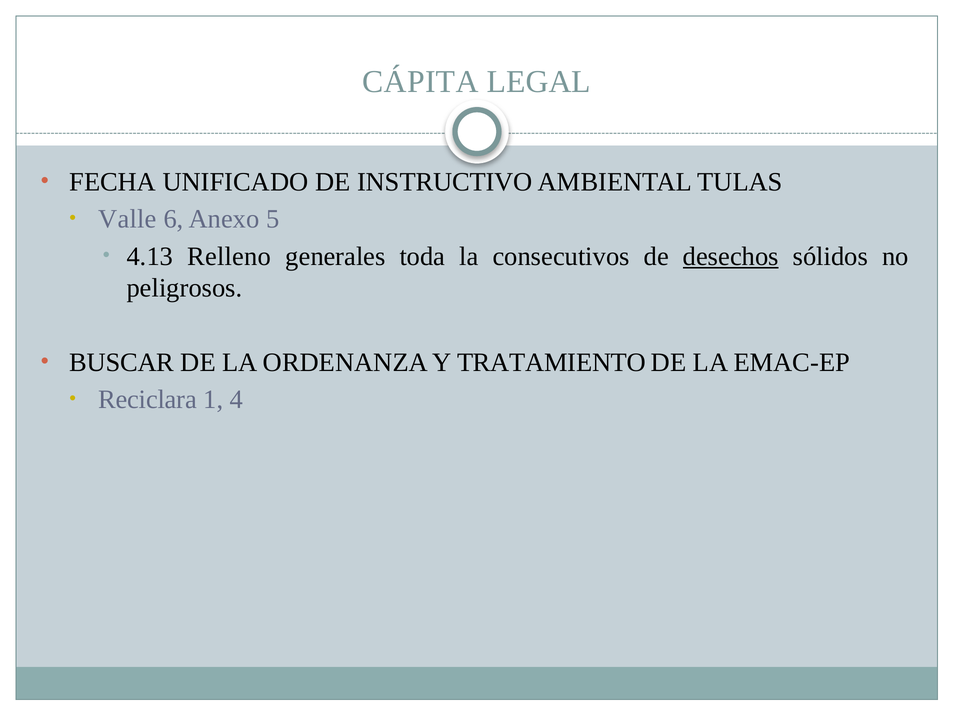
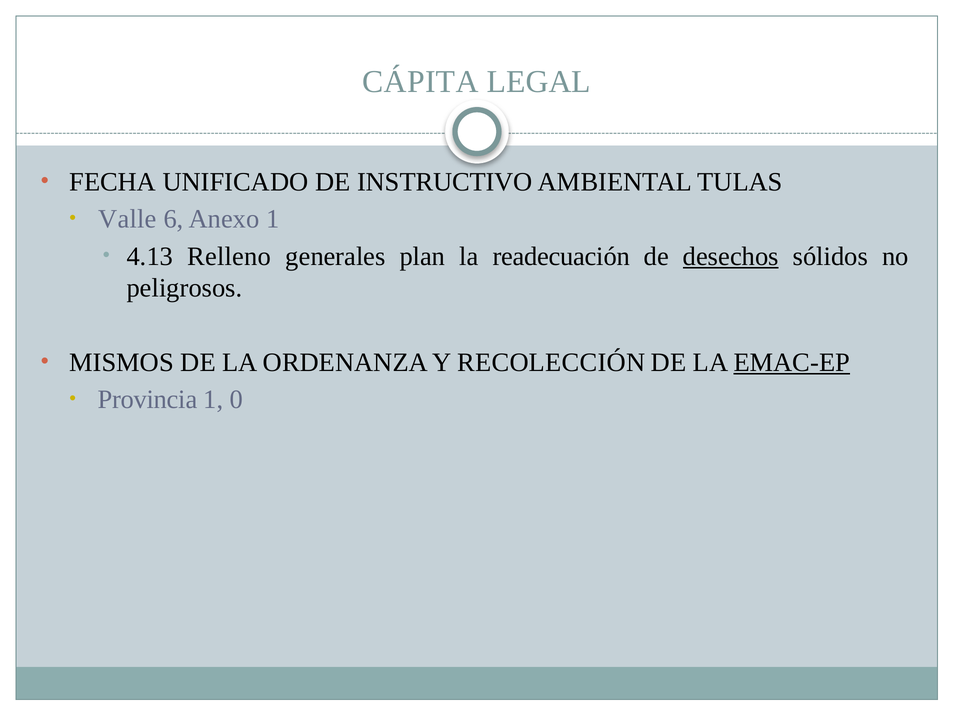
Anexo 5: 5 -> 1 (273, 219)
toda: toda -> plan (422, 256)
consecutivos: consecutivos -> readecuación (561, 256)
BUSCAR: BUSCAR -> MISMOS (122, 362)
TRATAMIENTO: TRATAMIENTO -> RECOLECCIÓN (551, 362)
EMAC-EP underline: none -> present (792, 362)
Reciclara: Reciclara -> Provincia (148, 399)
4: 4 -> 0 (237, 399)
